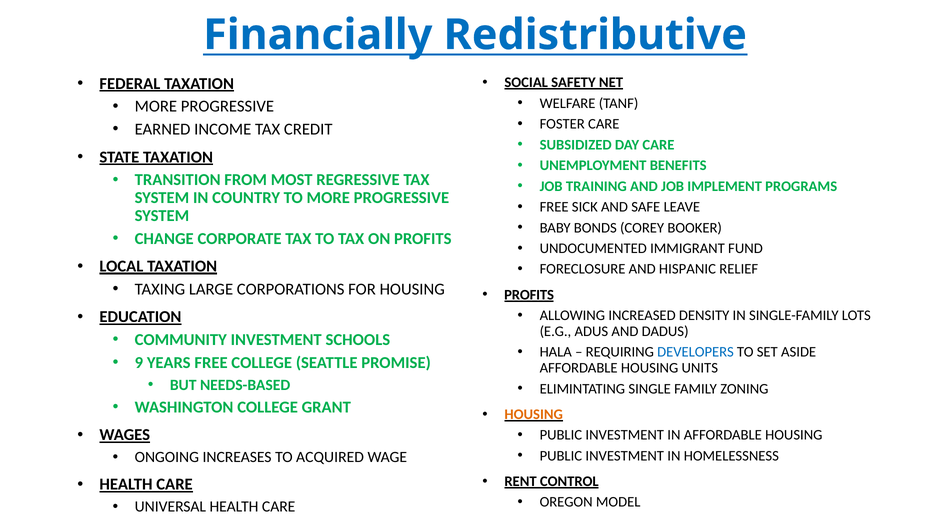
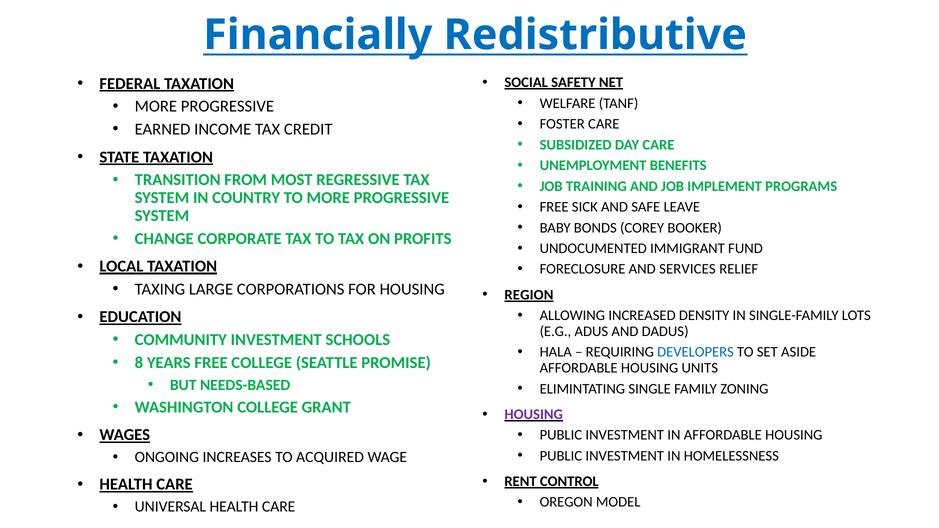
HISPANIC: HISPANIC -> SERVICES (687, 269)
PROFITS: PROFITS -> REGION (529, 295)
9: 9 -> 8 (139, 363)
HOUSING colour: orange -> purple (534, 414)
